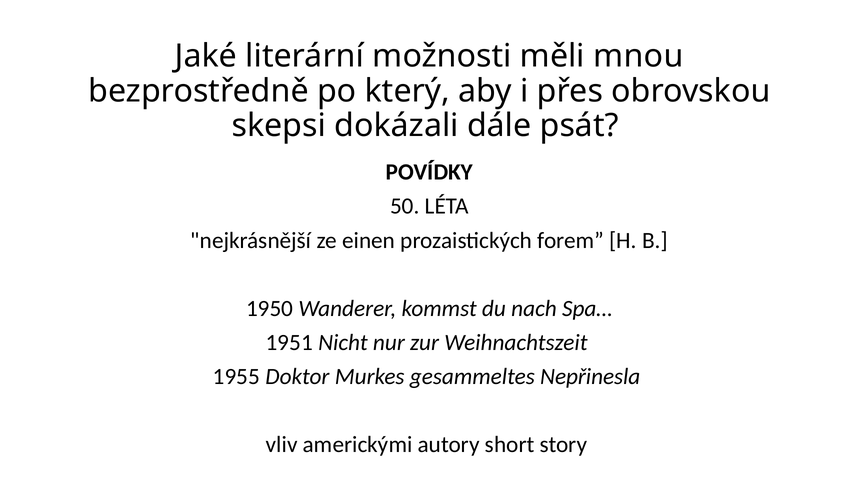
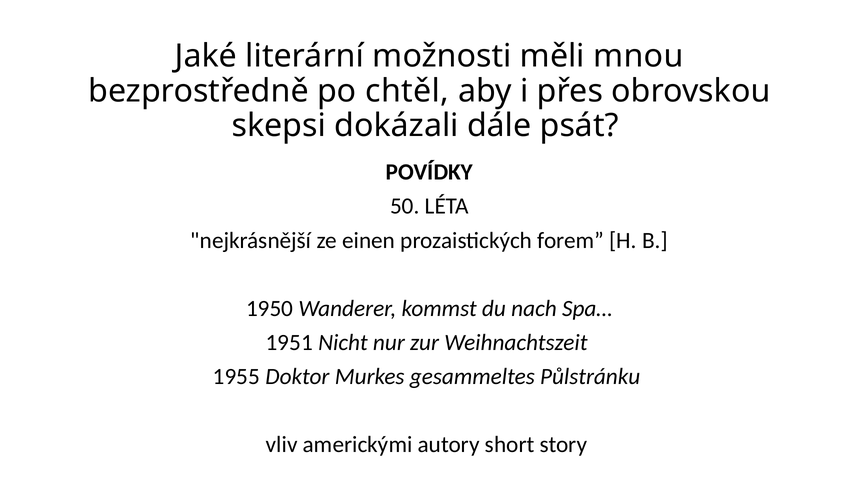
který: který -> chtěl (407, 91)
Nepřinesla: Nepřinesla -> Půlstránku (590, 377)
